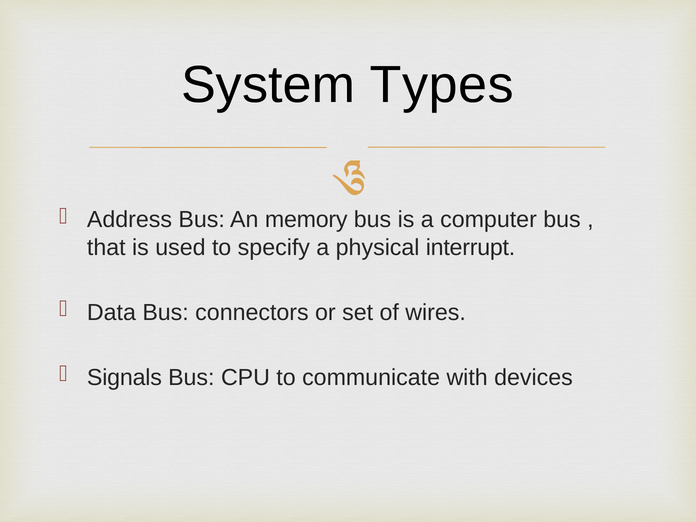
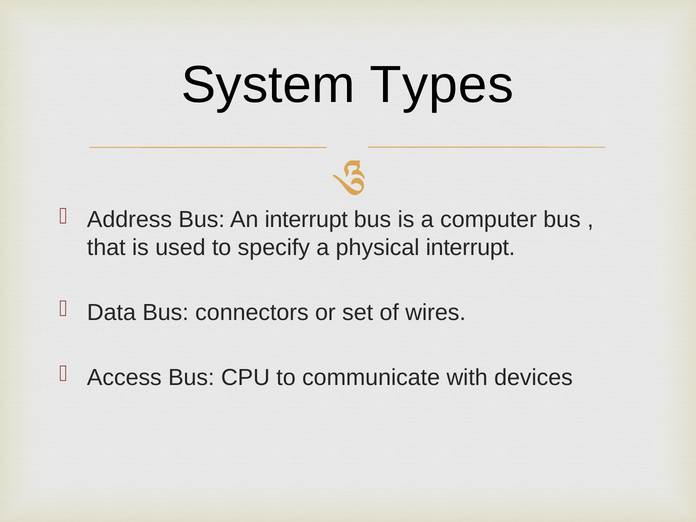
An memory: memory -> interrupt (306, 220)
Signals: Signals -> Access (124, 377)
